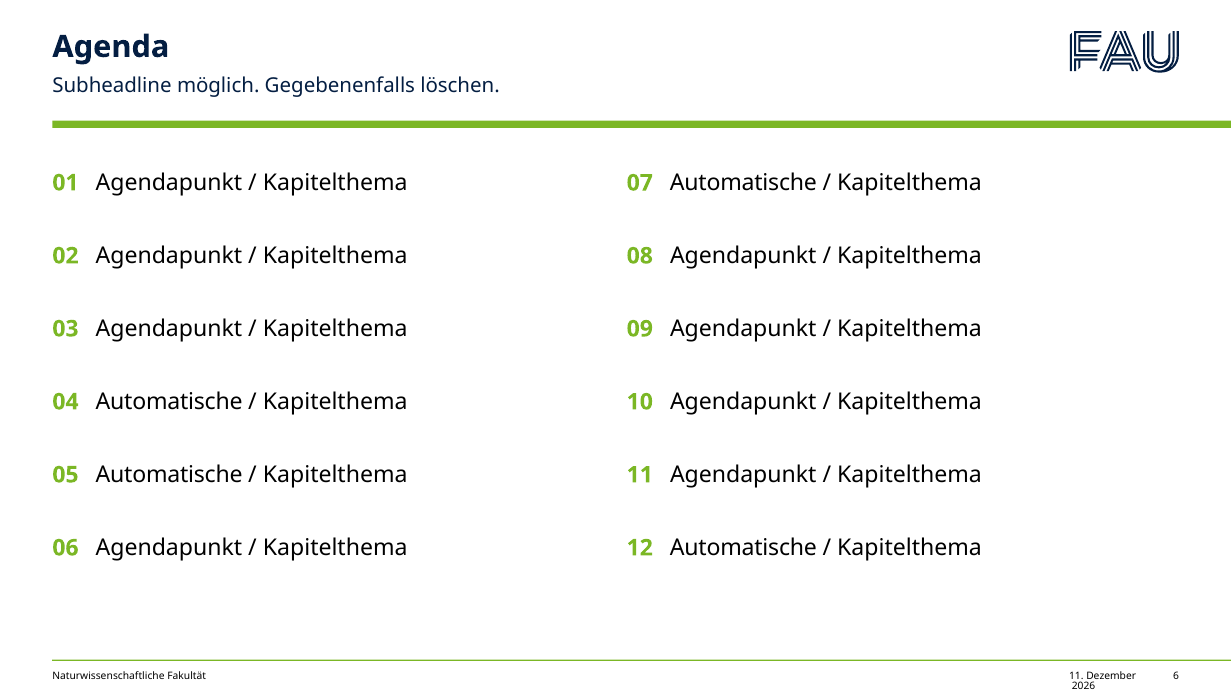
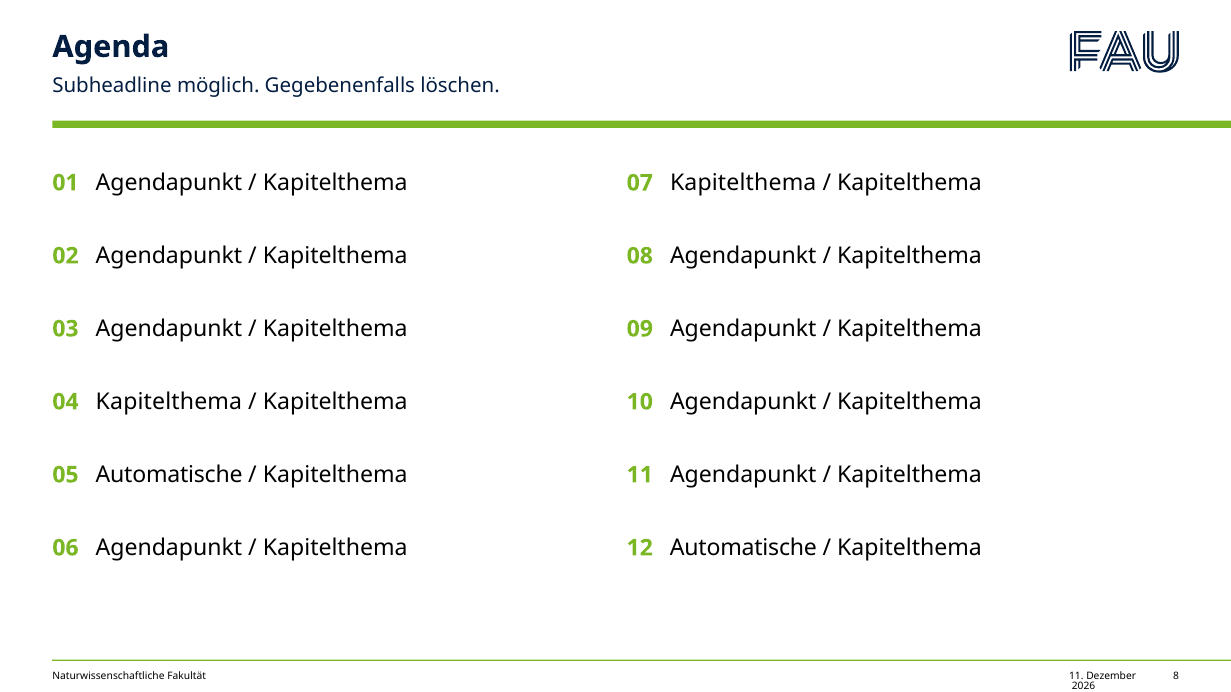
Automatische: Automatische -> Kapitelthema (743, 183)
Automatische: Automatische -> Kapitelthema (169, 402)
6: 6 -> 8 (1176, 677)
